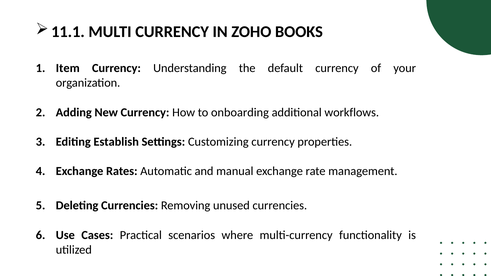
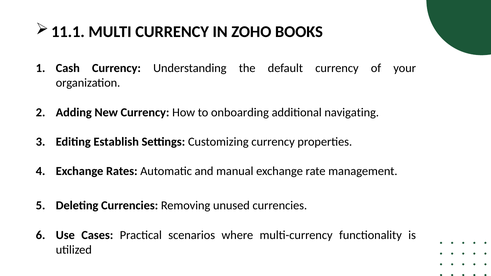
Item: Item -> Cash (68, 68)
workflows: workflows -> navigating (352, 112)
